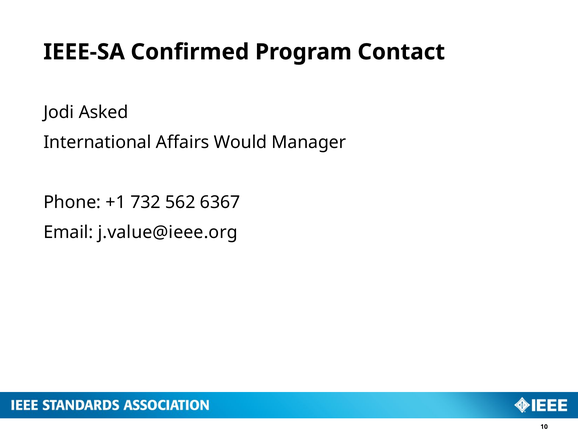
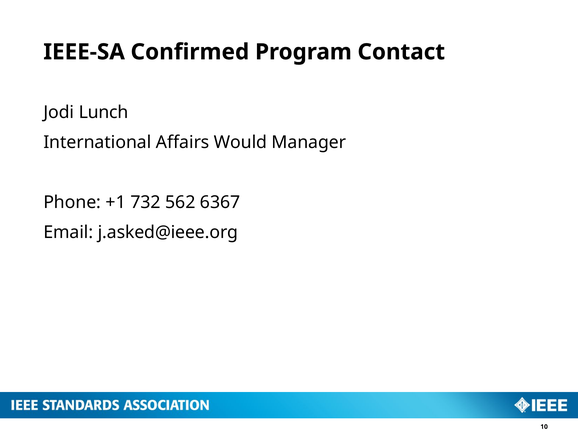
Asked: Asked -> Lunch (104, 112)
j.value@ieee.org: j.value@ieee.org -> j.asked@ieee.org (168, 232)
